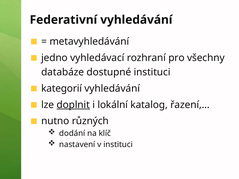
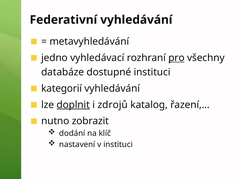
pro underline: none -> present (176, 58)
lokální: lokální -> zdrojů (113, 105)
různých: různých -> zobrazit (90, 121)
